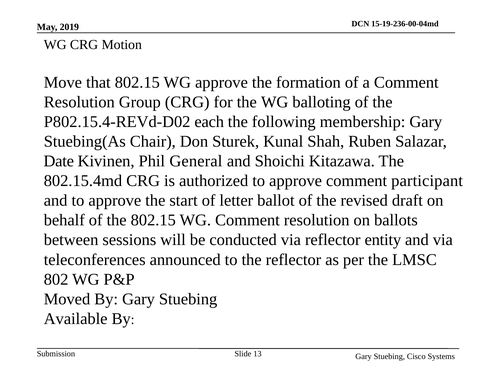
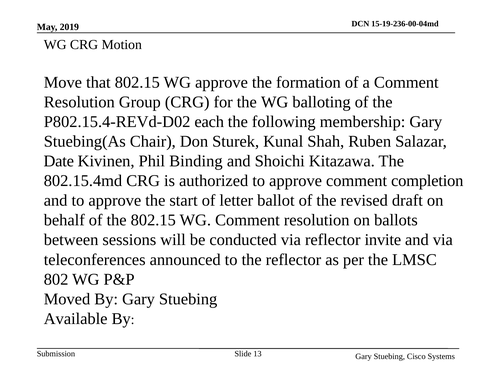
General: General -> Binding (196, 161)
participant: participant -> completion (427, 181)
entity: entity -> invite (383, 240)
